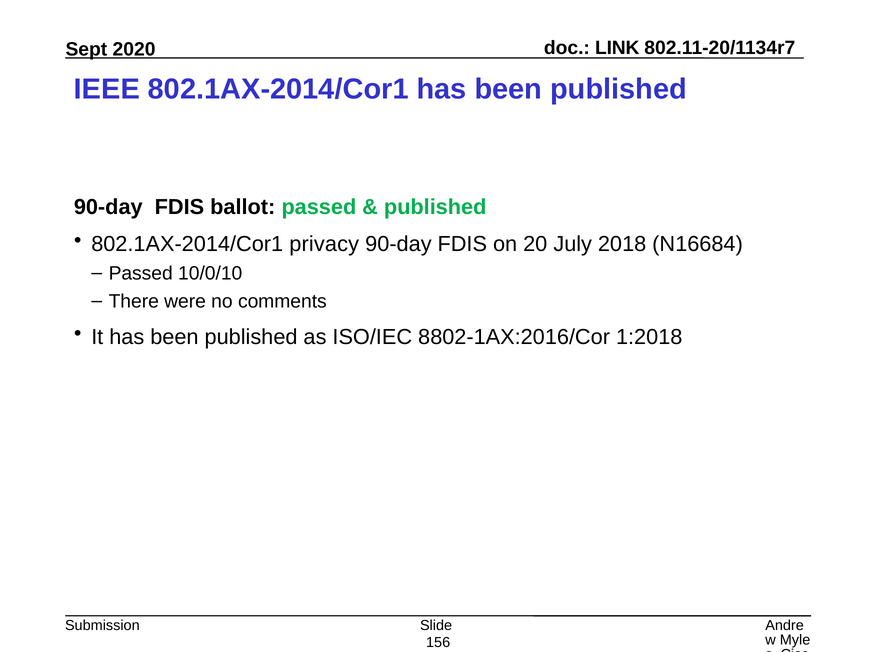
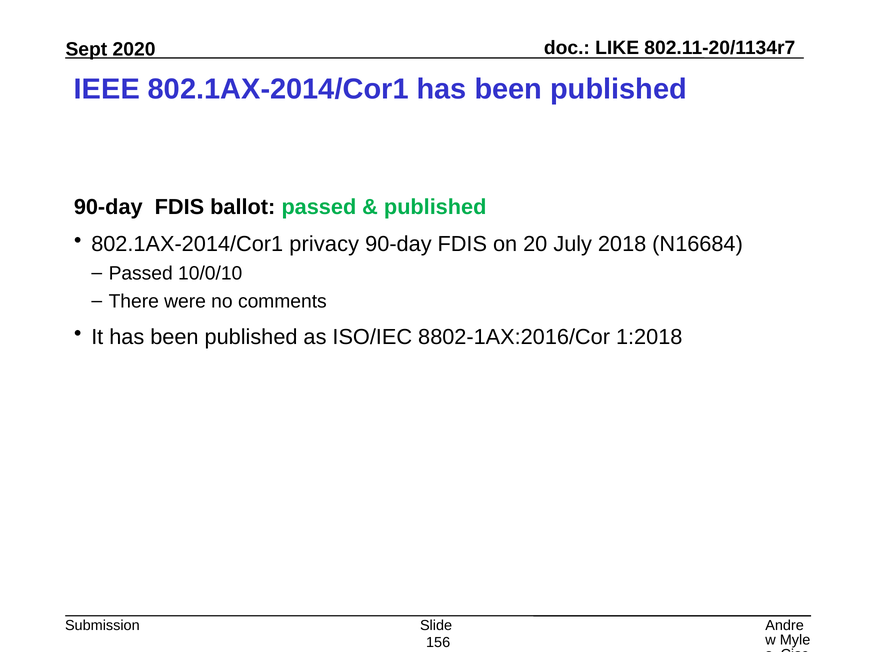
LINK: LINK -> LIKE (617, 48)
